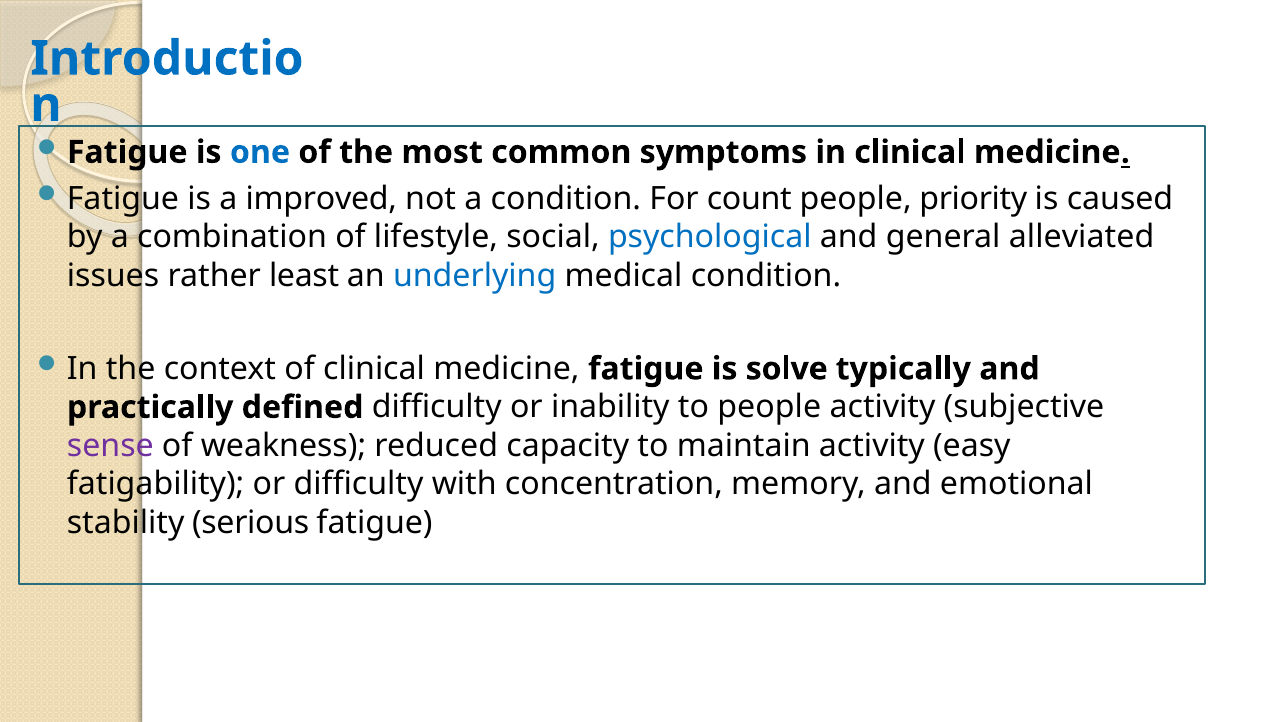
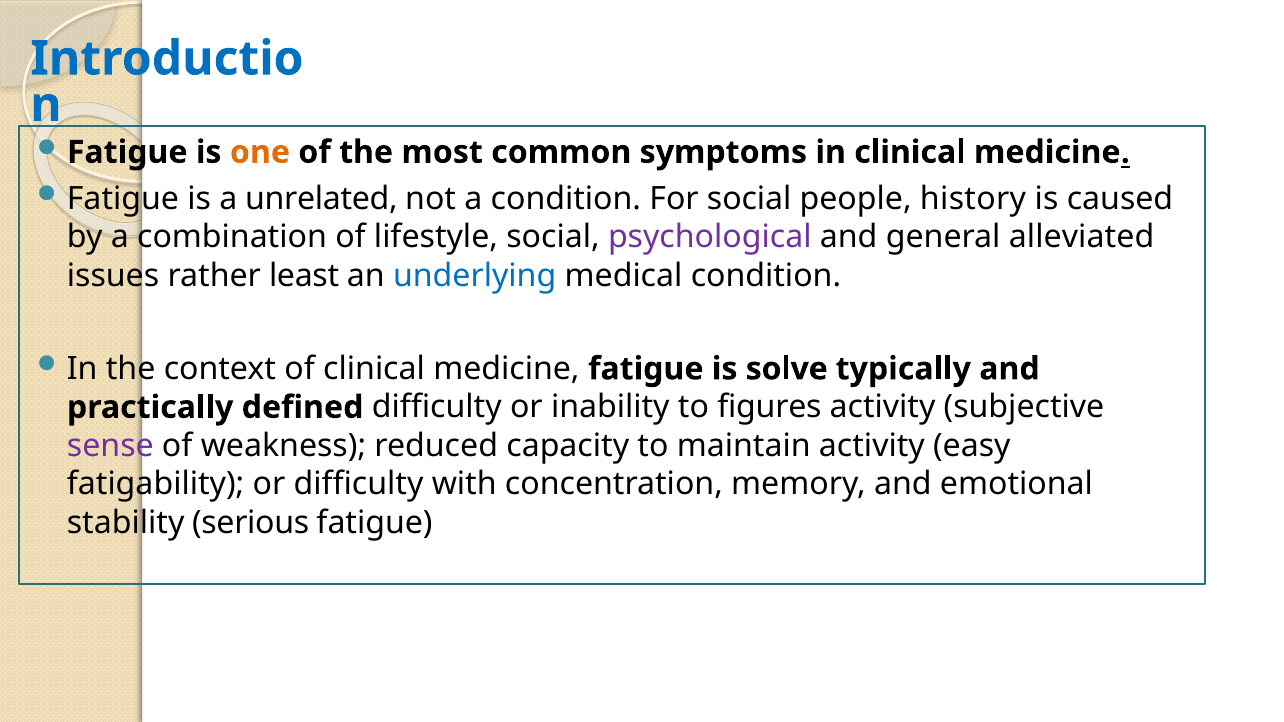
one colour: blue -> orange (260, 152)
improved: improved -> unrelated (321, 199)
For count: count -> social (749, 199)
priority: priority -> history (973, 199)
psychological colour: blue -> purple (710, 237)
to people: people -> figures (769, 407)
